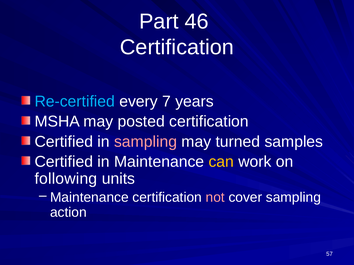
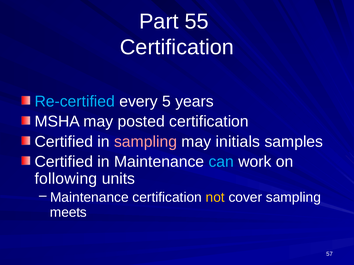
46: 46 -> 55 (197, 21)
7: 7 -> 5 (167, 102)
turned: turned -> initials (238, 142)
can colour: yellow -> light blue (221, 162)
not colour: pink -> yellow (215, 198)
action: action -> meets (68, 213)
